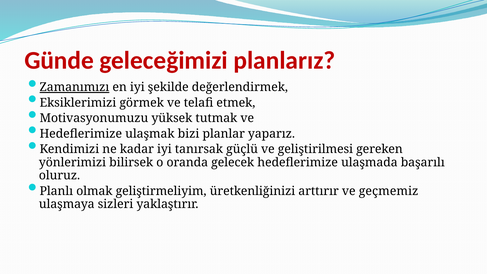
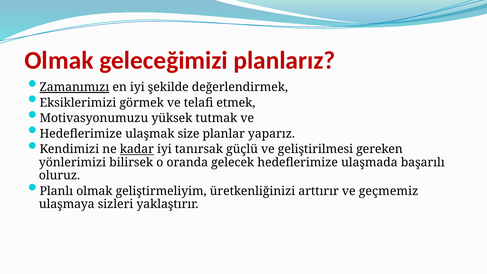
Günde: Günde -> Olmak (59, 60)
bizi: bizi -> size (189, 134)
kadar underline: none -> present (137, 149)
